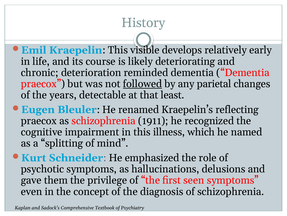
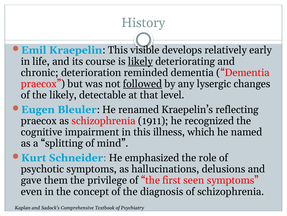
likely underline: none -> present (140, 61)
parietal: parietal -> lysergic (214, 84)
the years: years -> likely (63, 95)
least: least -> level (173, 95)
